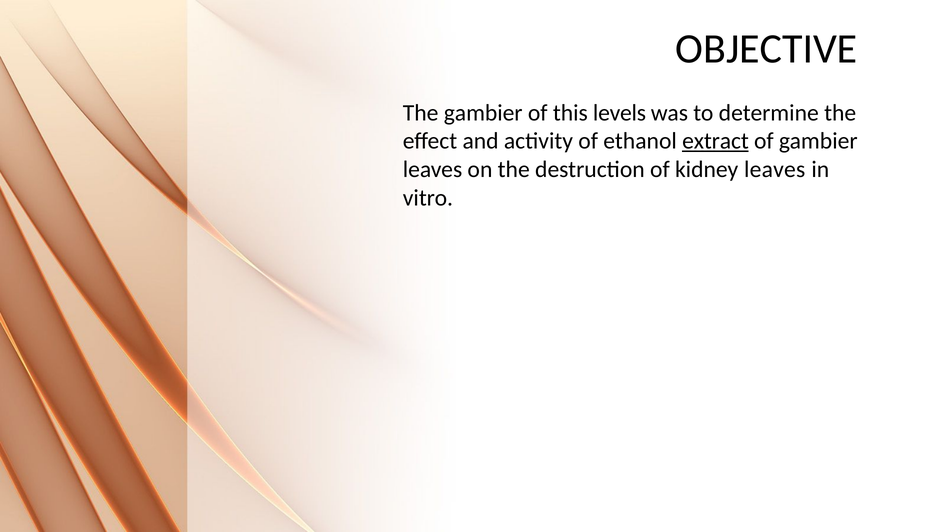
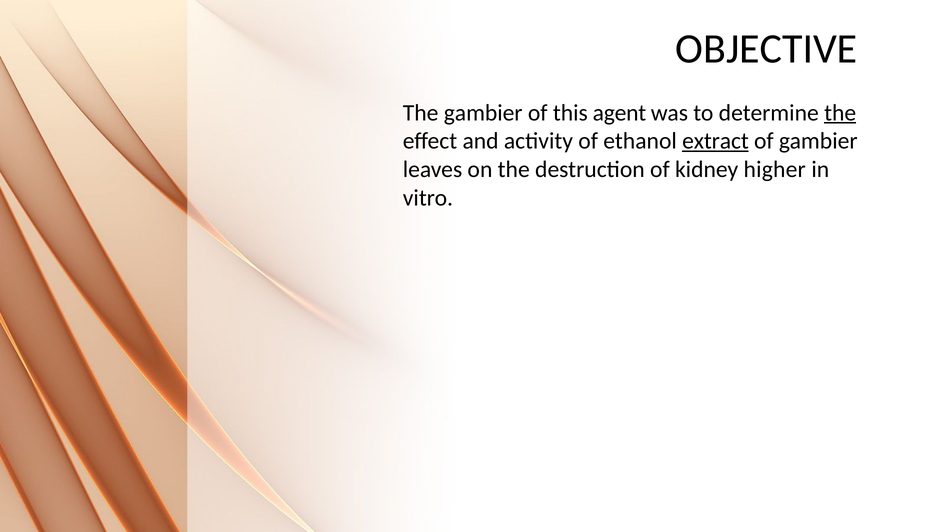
levels: levels -> agent (619, 113)
the underline: none -> present (840, 113)
kidney leaves: leaves -> higher (775, 169)
